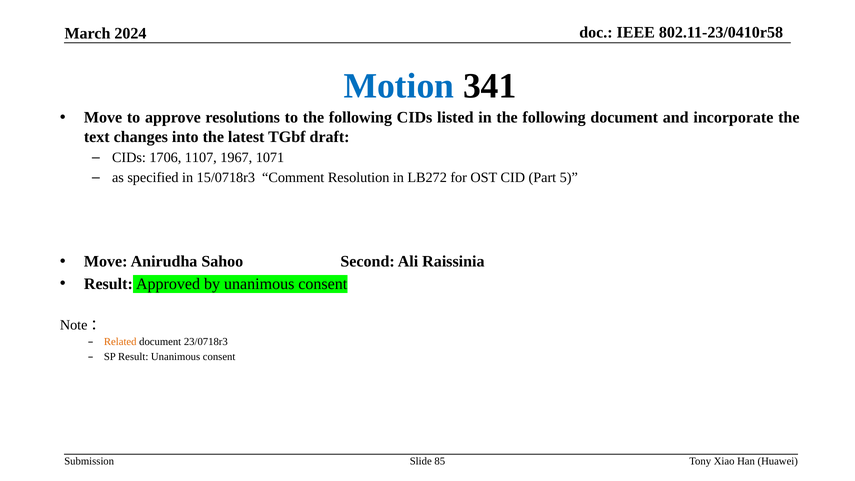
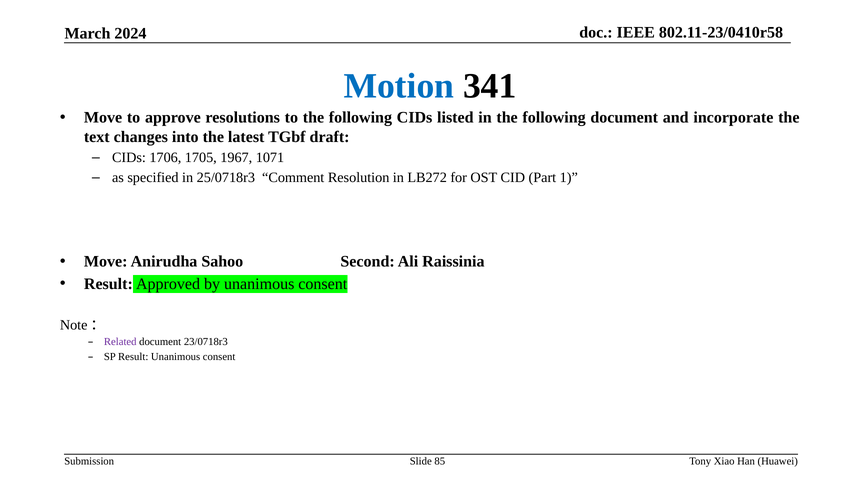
1107: 1107 -> 1705 (201, 158)
15/0718r3: 15/0718r3 -> 25/0718r3 (226, 178)
5: 5 -> 1 (569, 178)
Related colour: orange -> purple (120, 342)
